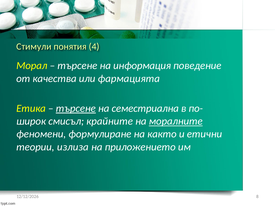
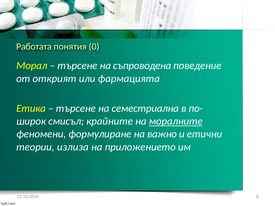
Стимули: Стимули -> Работата (34, 47)
4: 4 -> 0 (94, 47)
информация: информация -> съпроводена (142, 66)
качества: качества -> открият (54, 79)
търсене underline: present -> none (76, 109)
както: както -> важно (162, 134)
